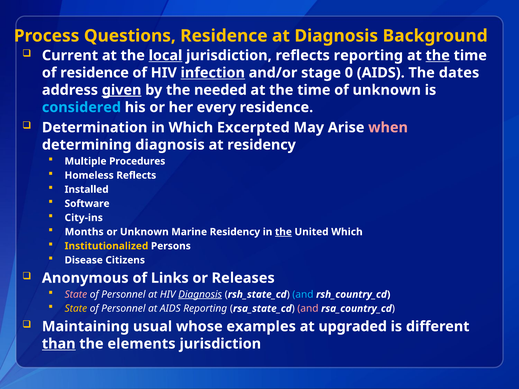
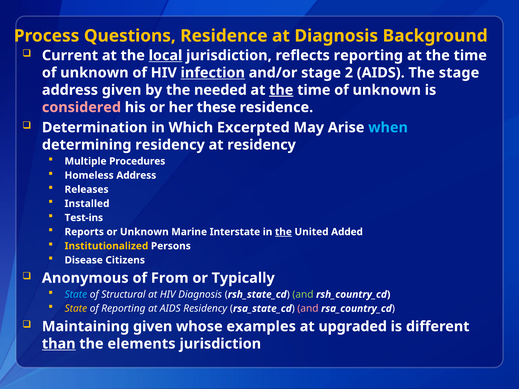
the underline: present -> none (438, 55)
residence: residence -> unknown (94, 73)
0: 0 -> 2 (349, 73)
The dates: dates -> stage (459, 73)
given underline: present -> none (122, 90)
the underline: none -> present (281, 90)
considered colour: light blue -> pink (81, 107)
every: every -> these (216, 107)
when colour: pink -> light blue (388, 128)
determining diagnosis: diagnosis -> residency (170, 145)
Homeless Reflects: Reflects -> Address (136, 175)
Installed: Installed -> Releases (87, 190)
Software: Software -> Installed (87, 204)
City-ins: City-ins -> Test-ins (84, 218)
Months: Months -> Reports (84, 232)
Marine Residency: Residency -> Interstate (235, 232)
United Which: Which -> Added (347, 232)
Links: Links -> From (170, 278)
Releases: Releases -> Typically (243, 278)
State colour: pink -> light blue (76, 295)
Personnel: Personnel -> Structural (123, 295)
Diagnosis underline: present -> none (200, 295)
and colour: light blue -> light green (303, 295)
Personnel: Personnel -> Reporting (123, 309)
AIDS Reporting: Reporting -> Residency (205, 309)
Maintaining usual: usual -> given (153, 327)
